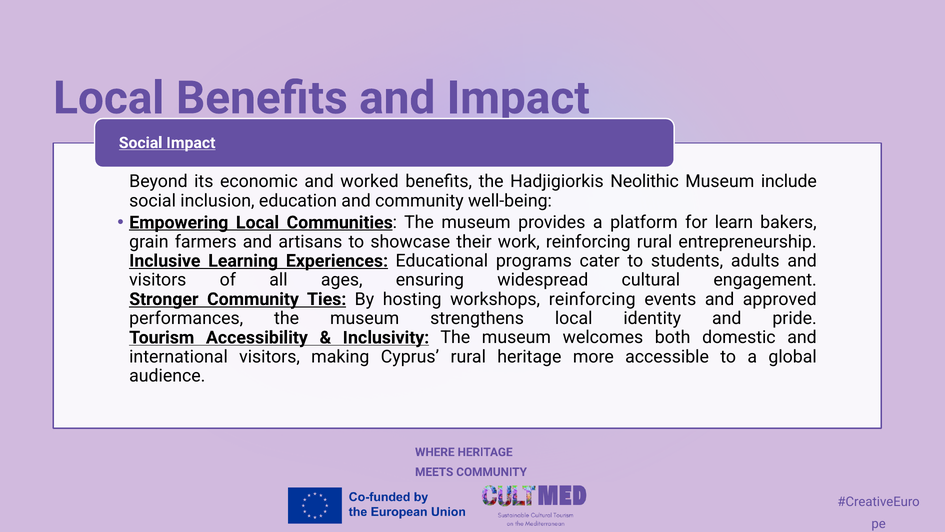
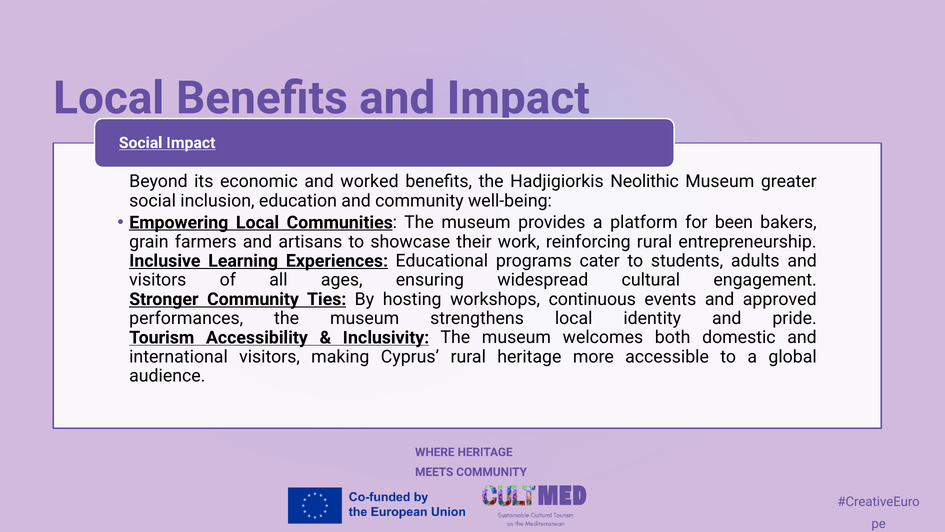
include: include -> greater (789, 181)
learn: learn -> been (734, 222)
workshops reinforcing: reinforcing -> continuous (592, 299)
